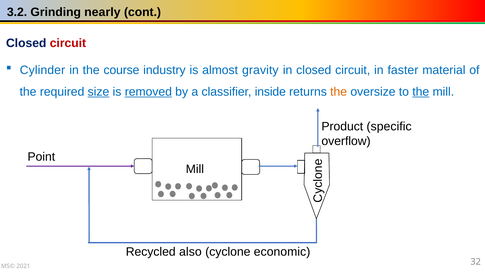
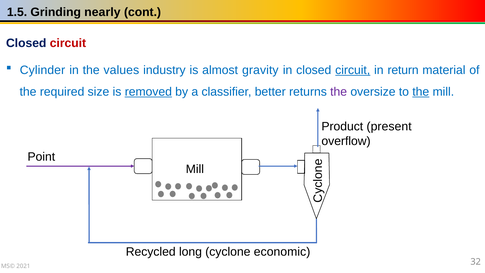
3.2: 3.2 -> 1.5 (17, 12)
course: course -> values (121, 70)
circuit underline: none -> present (353, 70)
faster: faster -> return (403, 70)
size underline: present -> none (98, 92)
inside: inside -> better (270, 92)
the colour: orange -> purple (339, 92)
specific: specific -> present (389, 126)
also: also -> long (190, 252)
